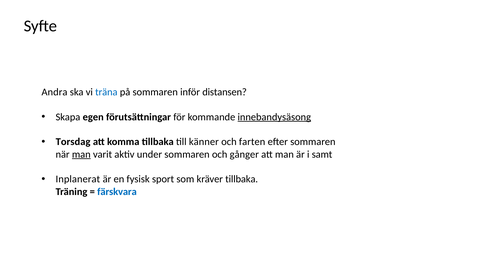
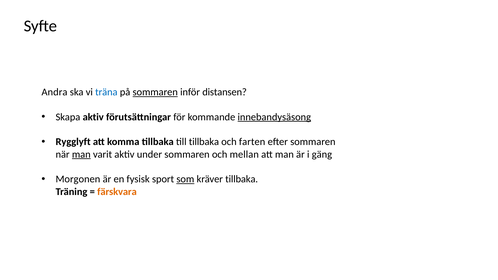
sommaren underline: none -> present (155, 92)
Skapa egen: egen -> aktiv (93, 117)
Torsdag: Torsdag -> Rygglyft (73, 142)
till känner: känner -> tillbaka (204, 142)
gånger: gånger -> mellan (244, 154)
samt: samt -> gäng (322, 154)
Inplanerat: Inplanerat -> Morgonen (78, 179)
som underline: none -> present (185, 179)
färskvara colour: blue -> orange (117, 192)
